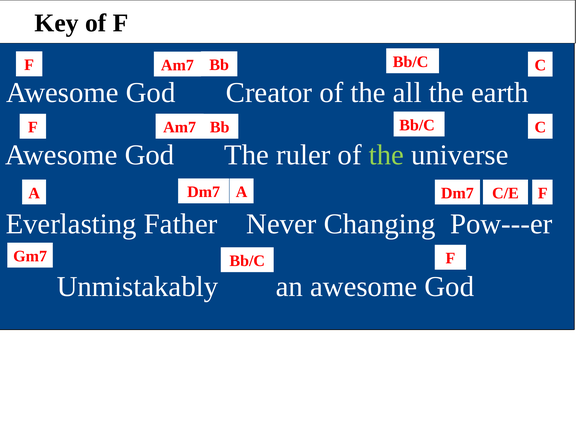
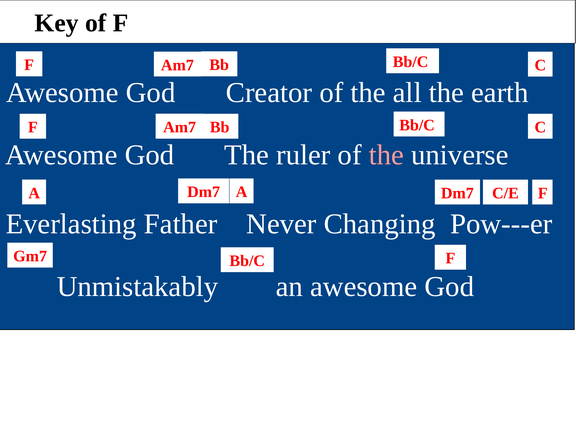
the colour: light green -> pink (386, 155)
